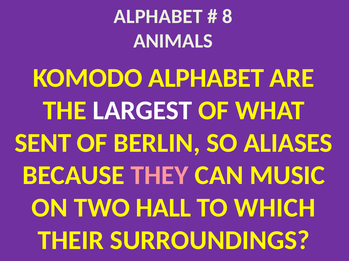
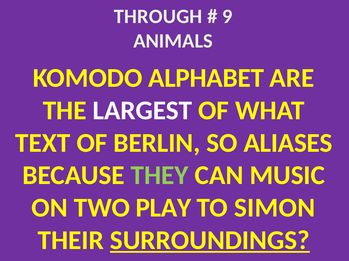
ALPHABET: ALPHABET -> THROUGH (158, 17)
8: 8 -> 9 (227, 17)
SENT: SENT -> TEXT (43, 143)
THEY colour: pink -> light green (160, 176)
HALL: HALL -> PLAY (163, 208)
WHICH: WHICH -> SIMON (275, 208)
SURROUNDINGS underline: none -> present (210, 241)
